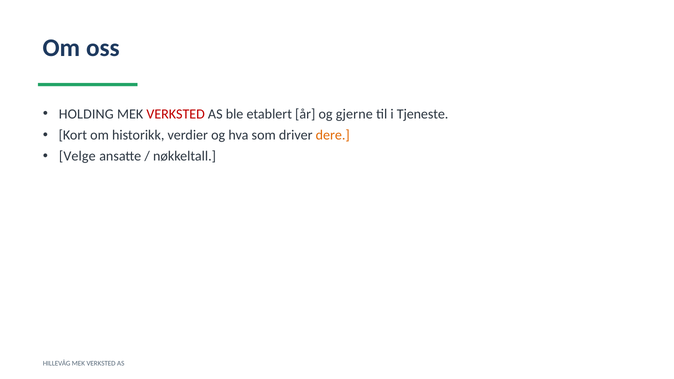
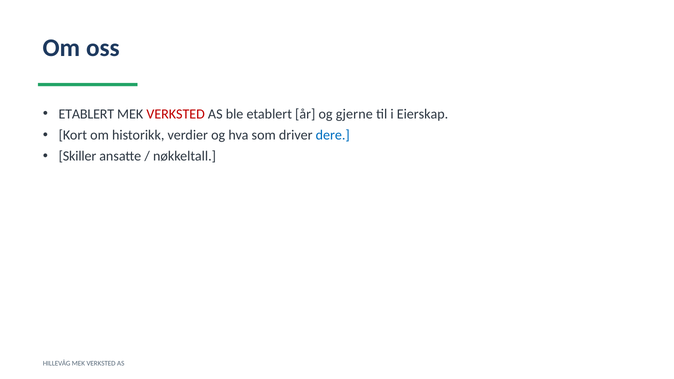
HOLDING: HOLDING -> ETABLERT (86, 114)
Tjeneste: Tjeneste -> Eierskap (423, 114)
dere colour: orange -> blue (333, 135)
Velge: Velge -> Skiller (77, 156)
